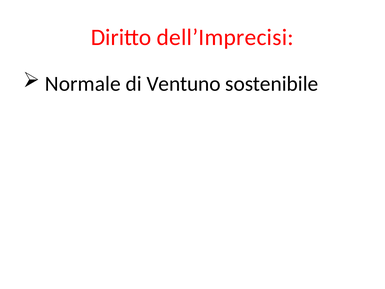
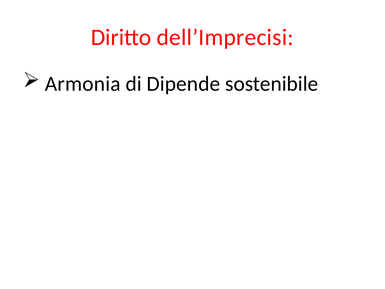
Normale: Normale -> Armonia (83, 84)
Ventuno: Ventuno -> Dipende (183, 84)
